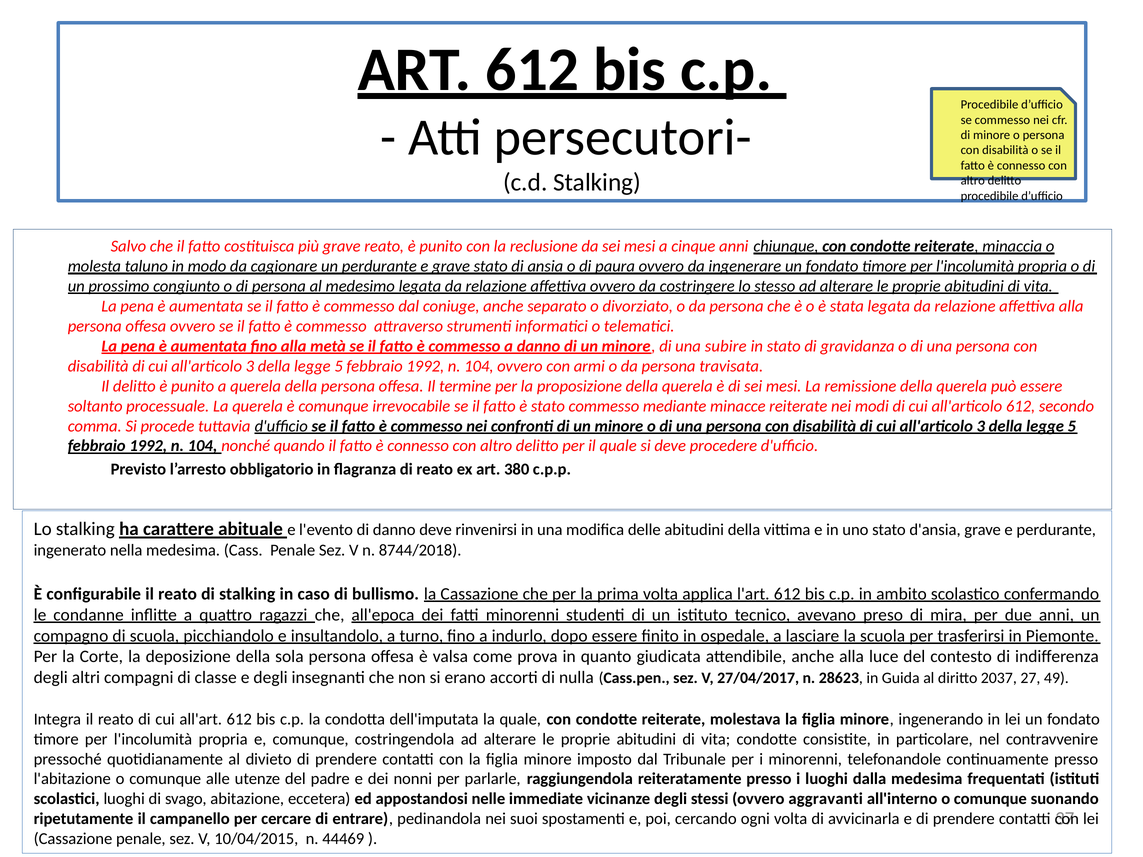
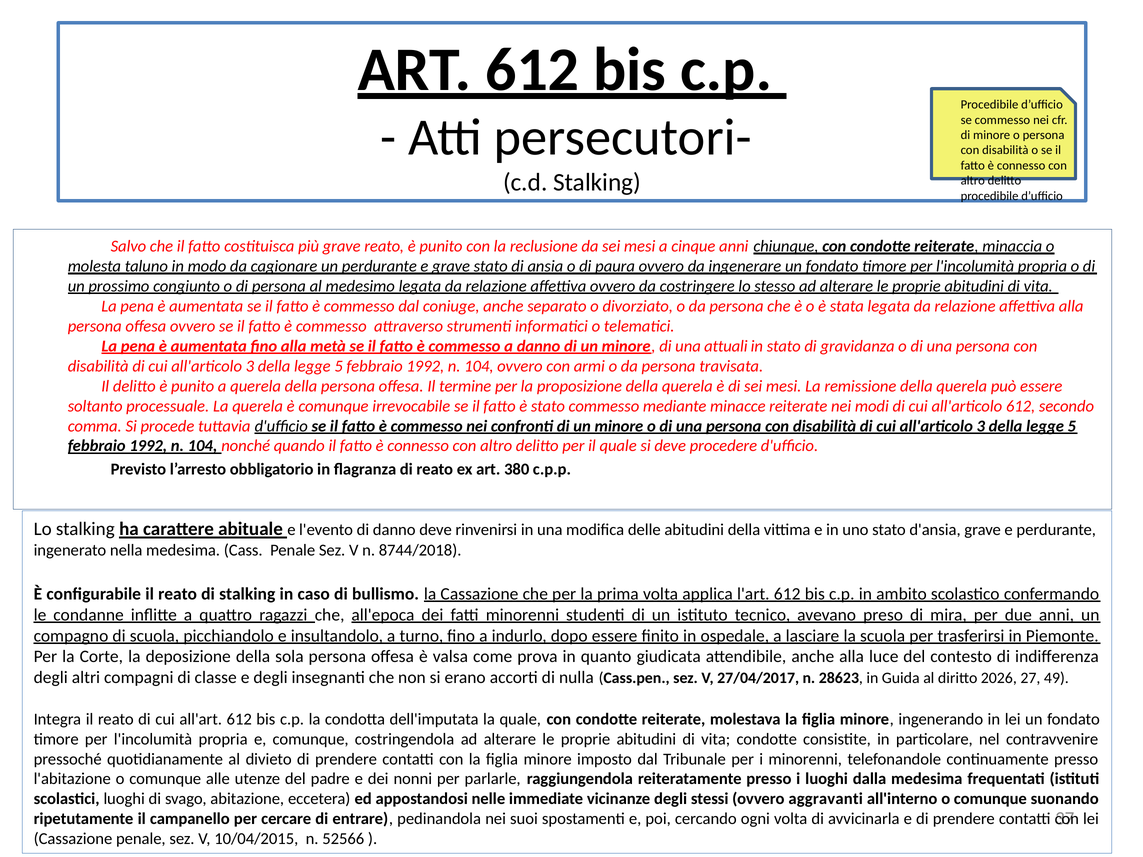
subire: subire -> attuali (726, 346)
2037: 2037 -> 2026 (999, 678)
44469: 44469 -> 52566 (343, 839)
